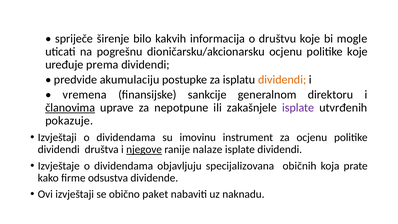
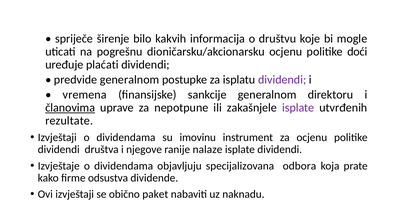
politike koje: koje -> doći (357, 52)
prema: prema -> plaćati (102, 65)
predvide akumulaciju: akumulaciju -> generalnom (130, 80)
dividendi colour: orange -> purple (282, 80)
pokazuje: pokazuje -> rezultate (69, 121)
njegove underline: present -> none (144, 149)
običnih: običnih -> odbora (299, 166)
